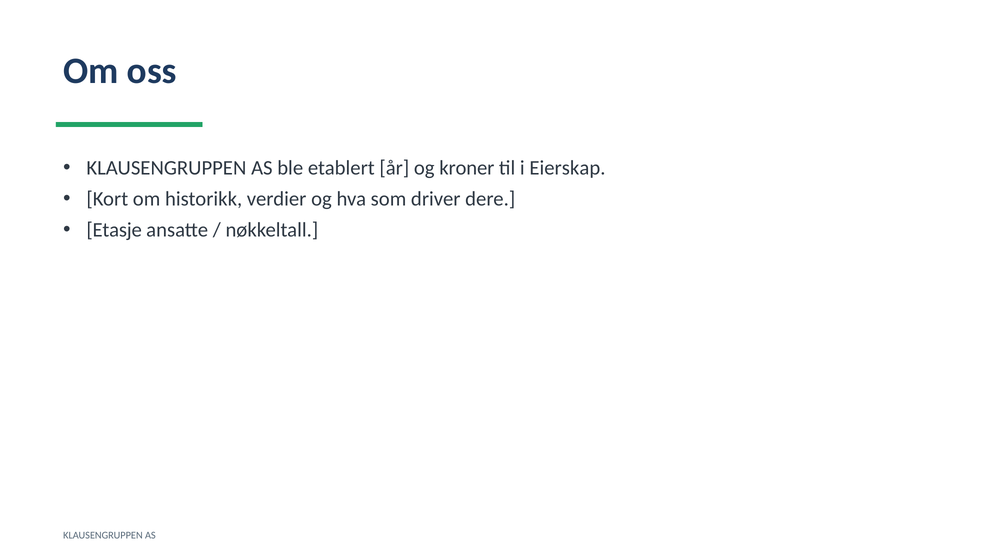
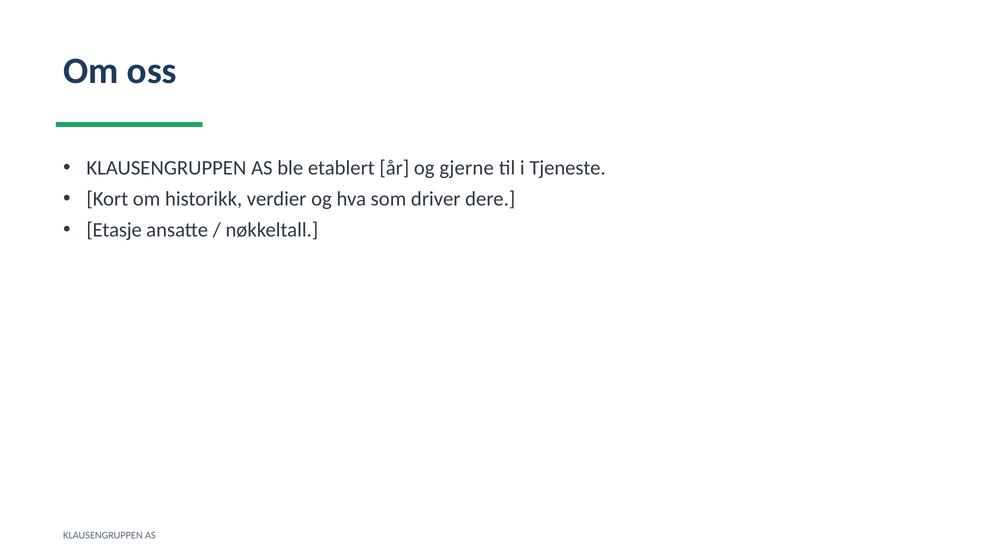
kroner: kroner -> gjerne (467, 168)
Eierskap: Eierskap -> Tjeneste (568, 168)
